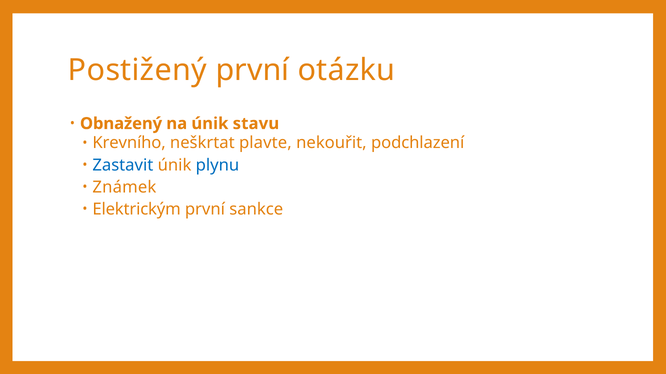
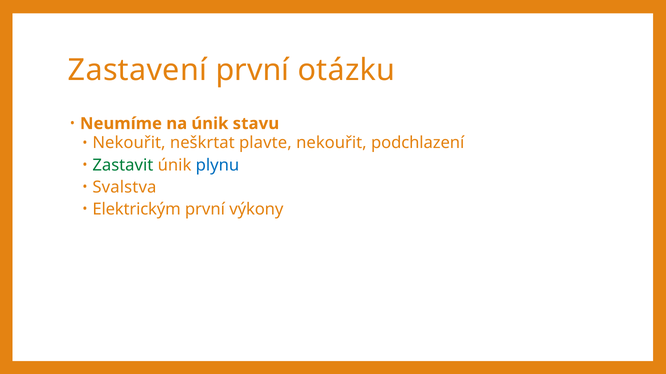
Postižený: Postižený -> Zastavení (137, 70)
Obnažený: Obnažený -> Neumíme (121, 124)
Krevního: Krevního -> Nekouřit (129, 143)
Zastavit colour: blue -> green (123, 165)
Známek: Známek -> Svalstva (124, 187)
sankce: sankce -> výkony (256, 210)
